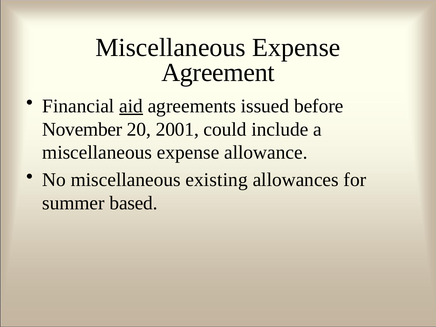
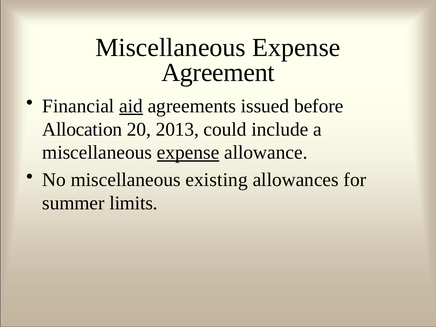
November: November -> Allocation (82, 129)
2001: 2001 -> 2013 (177, 129)
expense underline: none -> present (188, 153)
based: based -> limits (134, 203)
